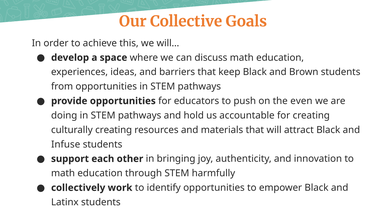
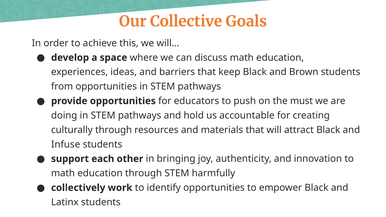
even: even -> must (301, 101)
culturally creating: creating -> through (114, 130)
